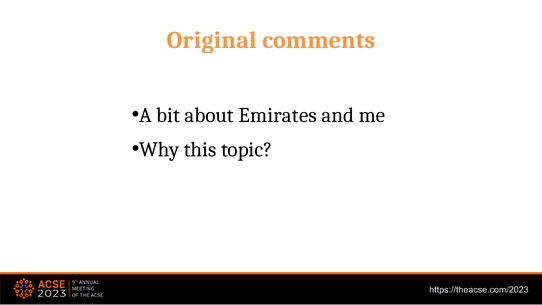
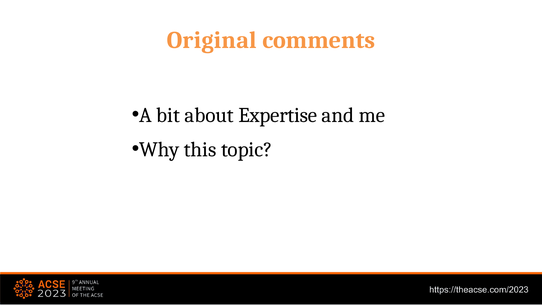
Emirates: Emirates -> Expertise (278, 115)
